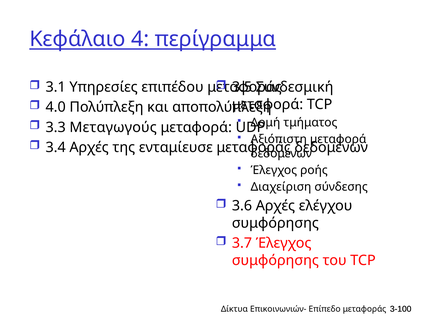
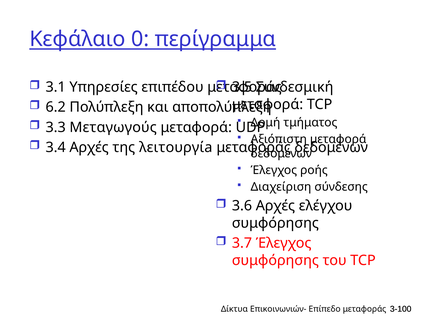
4: 4 -> 0 (140, 39)
4.0: 4.0 -> 6.2 (56, 107)
ενταμίευσε: ενταμίευσε -> λειτουργίa (176, 147)
